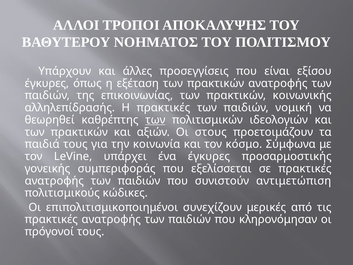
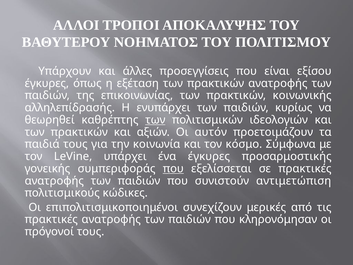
Η πρακτικές: πρακτικές -> ενυπάρχει (163, 108)
νομική: νομική -> κυρίως (294, 108)
στους: στους -> αυτόν (211, 132)
που underline: none -> present (173, 168)
